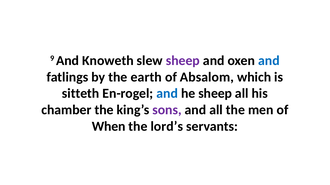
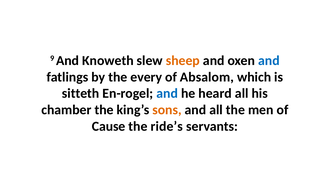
sheep colour: purple -> orange (183, 61)
earth: earth -> every (146, 77)
he sheep: sheep -> heard (215, 94)
sons colour: purple -> orange (167, 110)
When: When -> Cause (109, 127)
lord’s: lord’s -> ride’s (167, 127)
